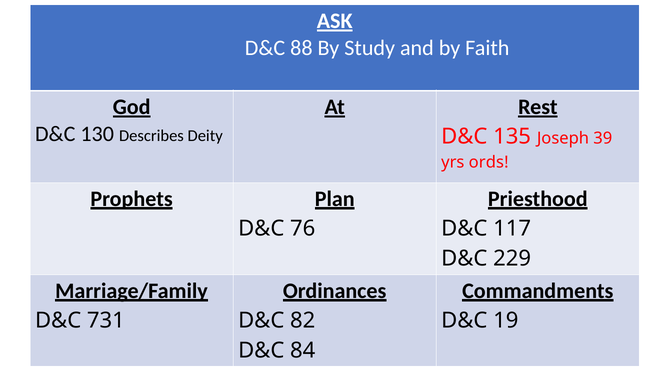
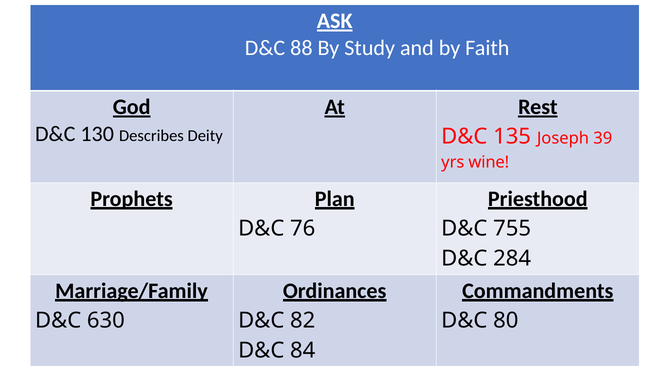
ords: ords -> wine (489, 163)
117: 117 -> 755 (512, 229)
229: 229 -> 284 (512, 259)
731: 731 -> 630 (106, 321)
19: 19 -> 80 (506, 321)
